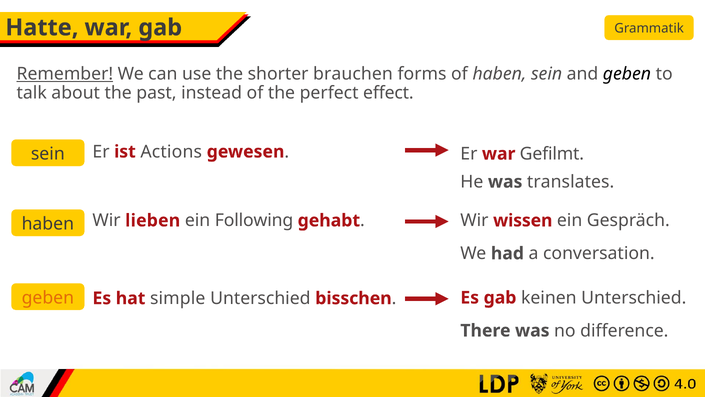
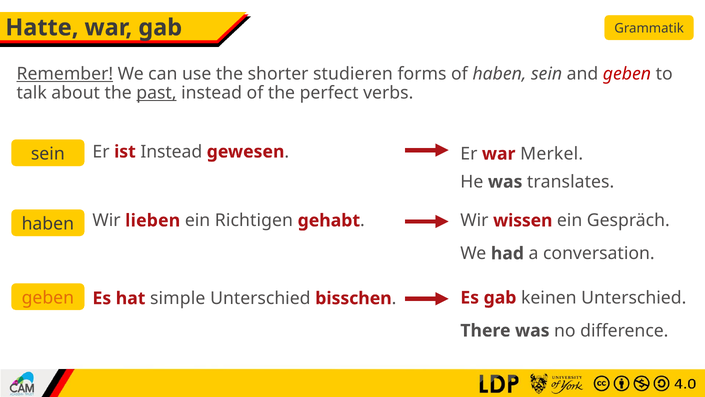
brauchen: brauchen -> studieren (353, 74)
geben colour: black -> red (627, 74)
past underline: none -> present (156, 93)
effect: effect -> verbs (388, 93)
ist Actions: Actions -> Instead (171, 152)
Gefilmt: Gefilmt -> Merkel (552, 154)
Following: Following -> Richtigen (254, 220)
